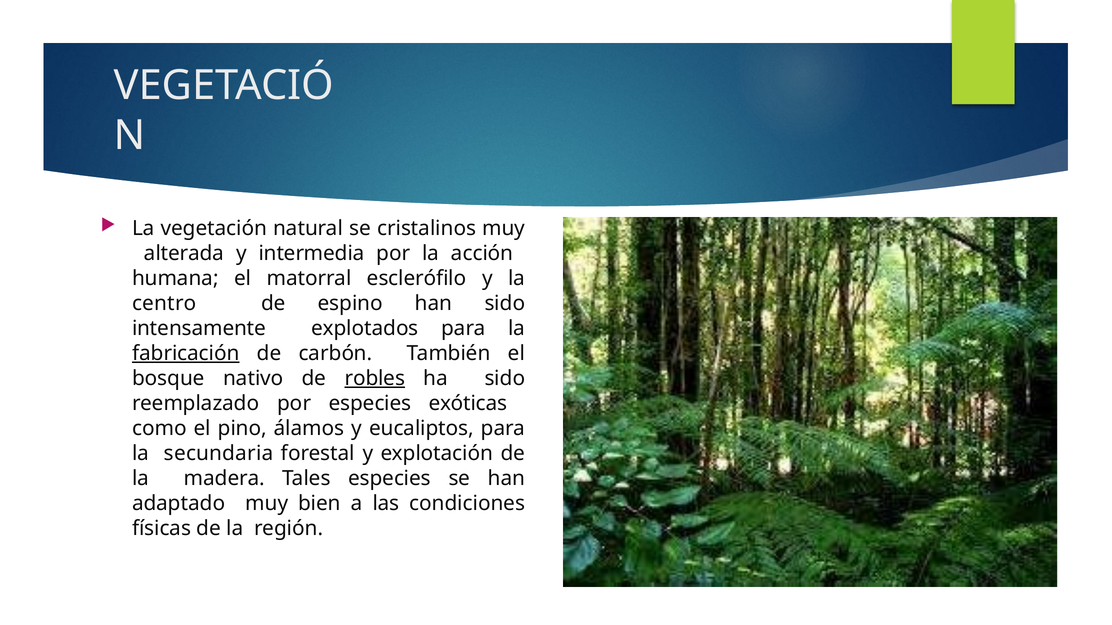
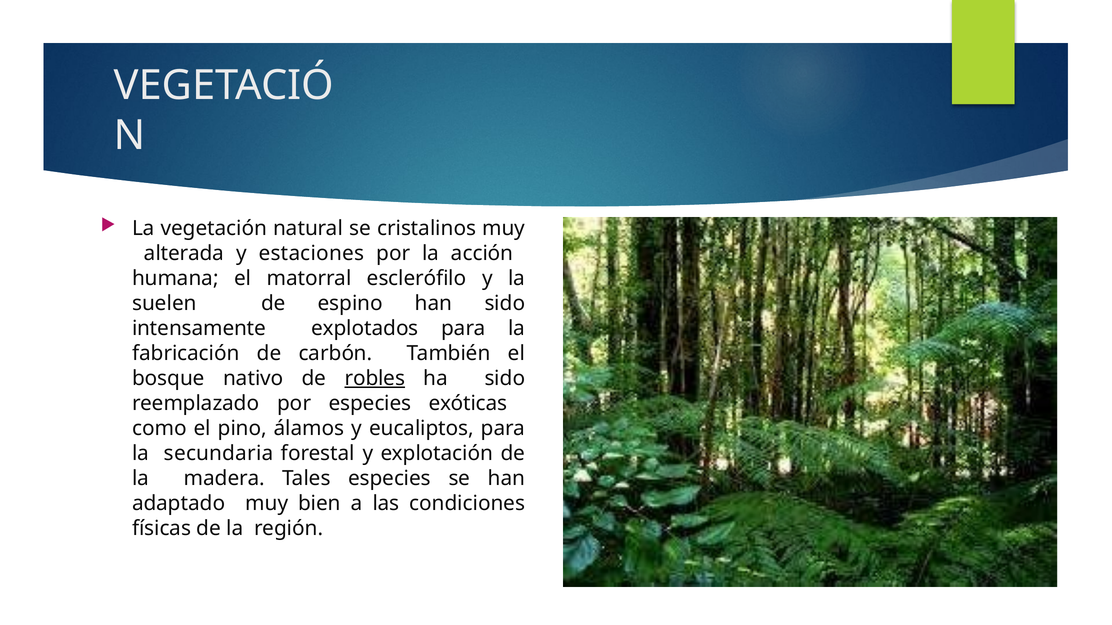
intermedia: intermedia -> estaciones (311, 254)
centro: centro -> suelen (164, 304)
fabricación underline: present -> none (186, 354)
